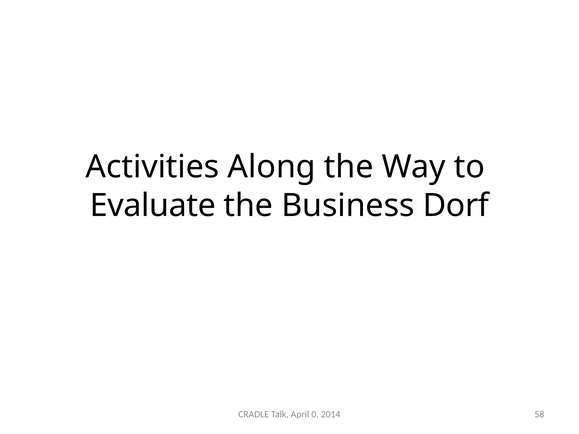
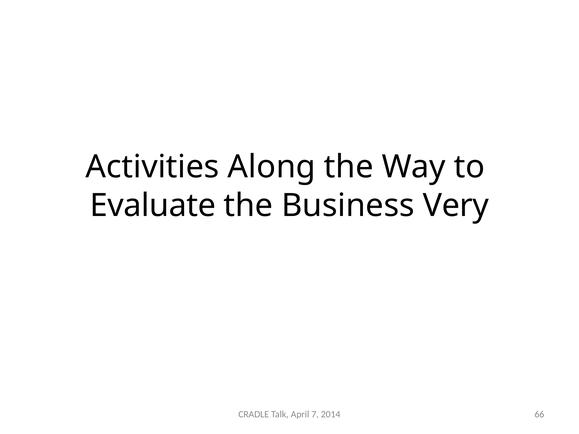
Dorf: Dorf -> Very (456, 206)
0: 0 -> 7 (315, 415)
58: 58 -> 66 (539, 415)
